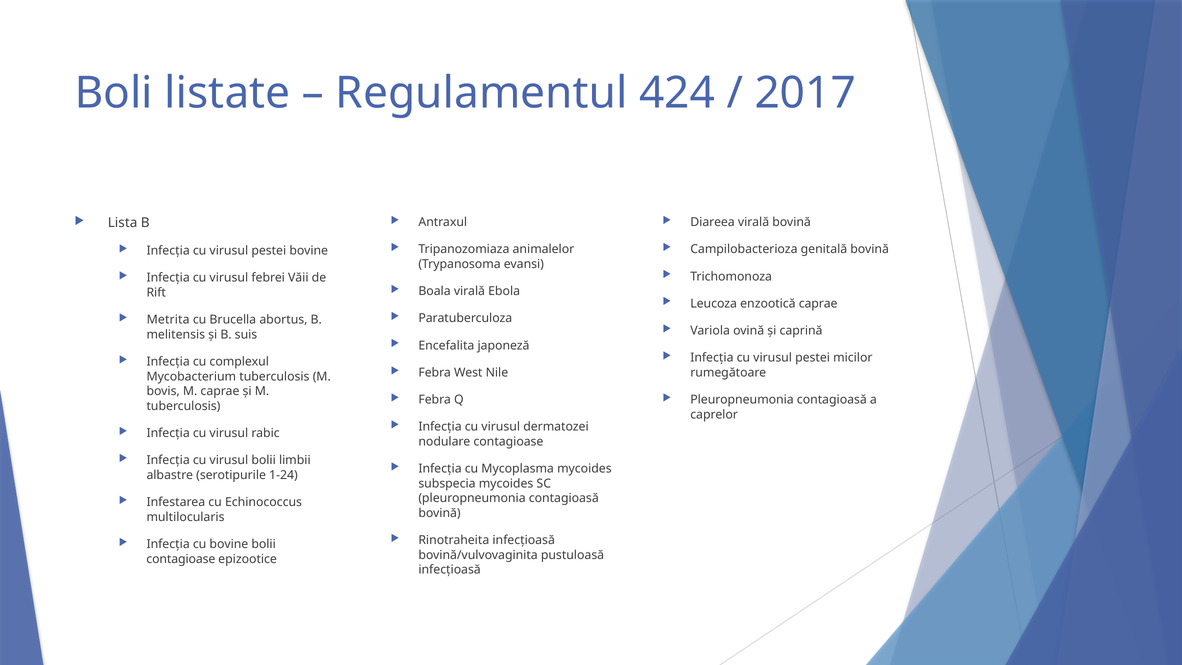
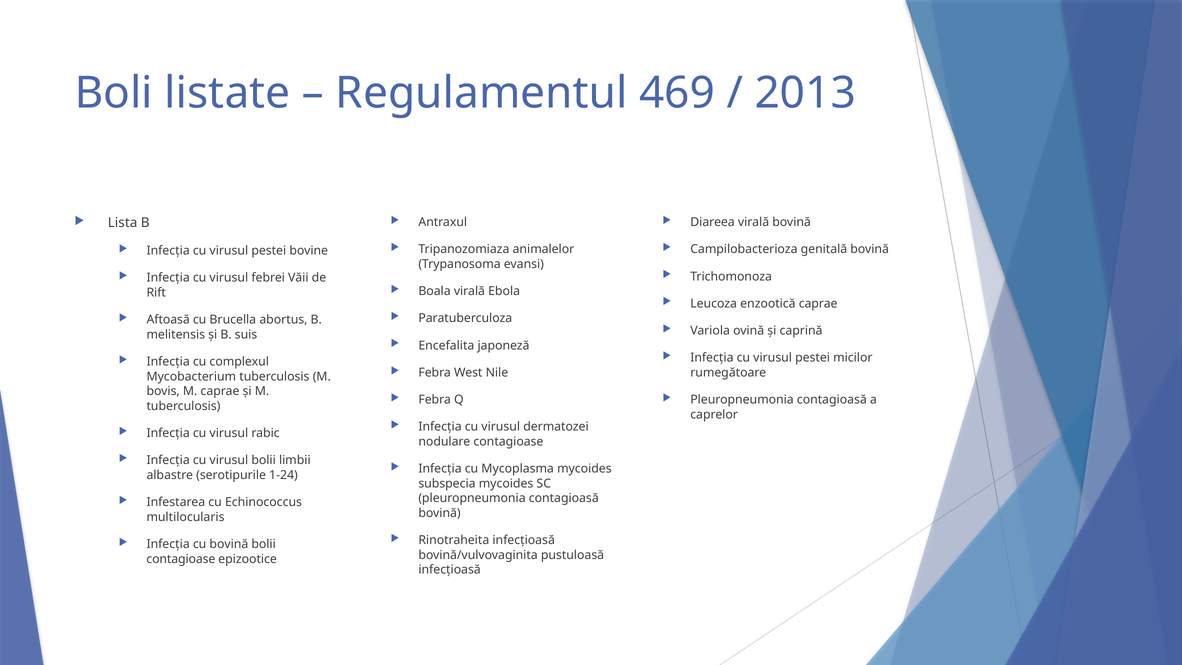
424: 424 -> 469 (677, 93)
2017: 2017 -> 2013 (805, 93)
Metrita: Metrita -> Aftoasă (168, 320)
cu bovine: bovine -> bovină (229, 544)
